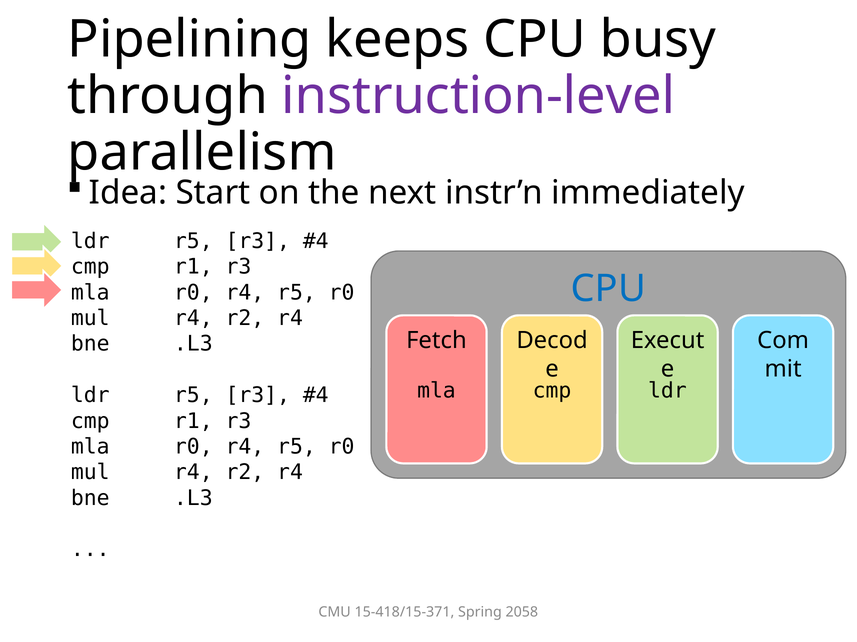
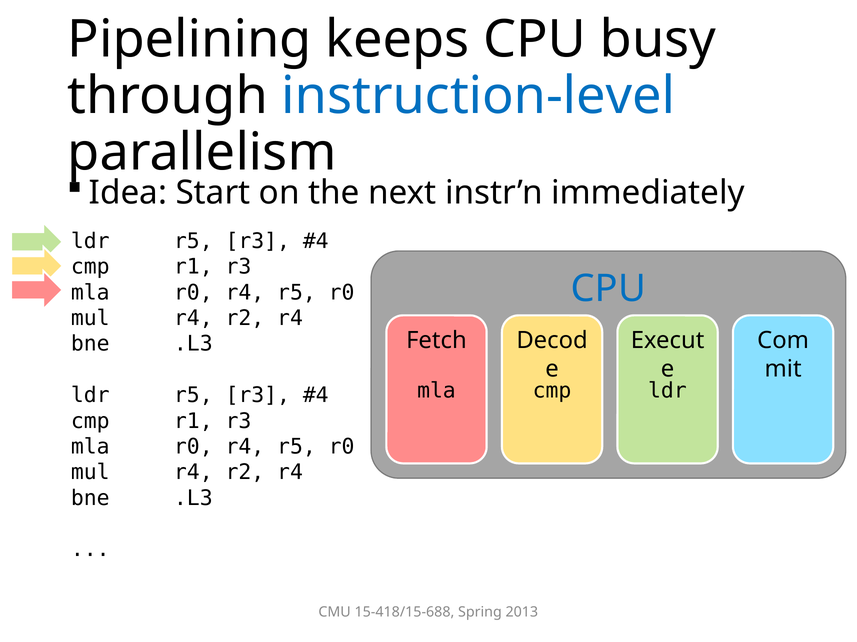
instruction-level colour: purple -> blue (478, 96)
15-418/15-371: 15-418/15-371 -> 15-418/15-688 (404, 613)
2058: 2058 -> 2013 (522, 613)
